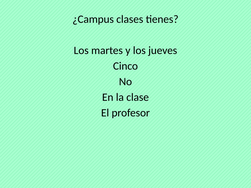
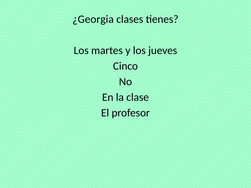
¿Campus: ¿Campus -> ¿Georgia (93, 19)
